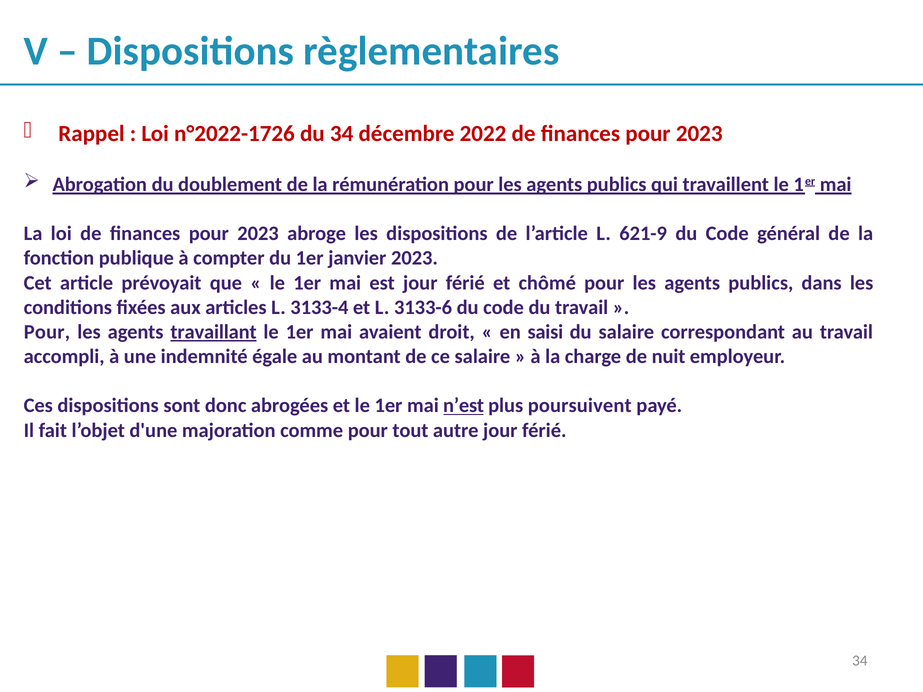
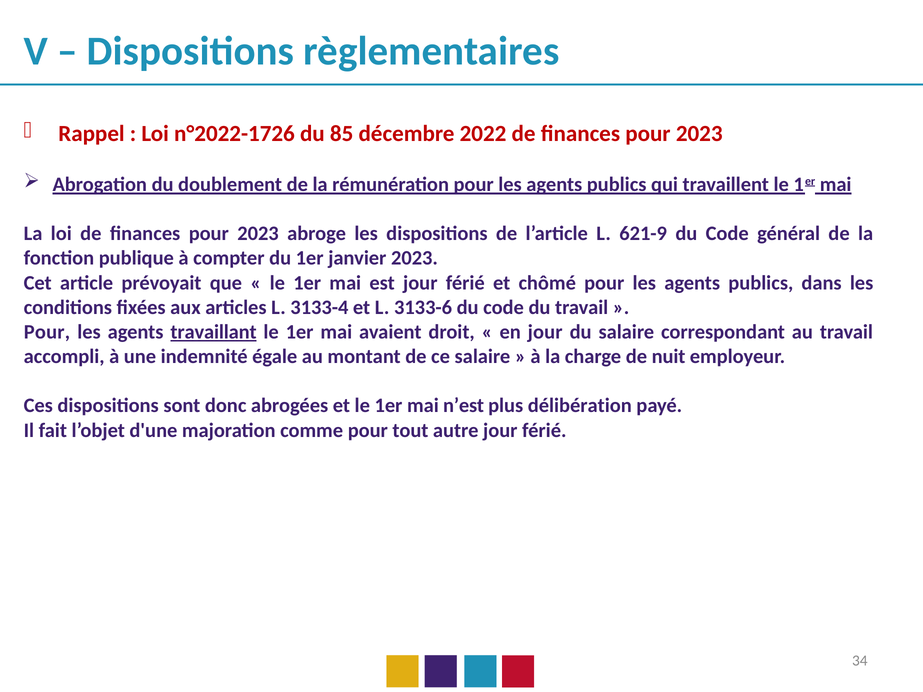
du 34: 34 -> 85 (342, 134)
en saisi: saisi -> jour (545, 332)
n’est underline: present -> none (464, 406)
poursuivent: poursuivent -> délibération (580, 406)
